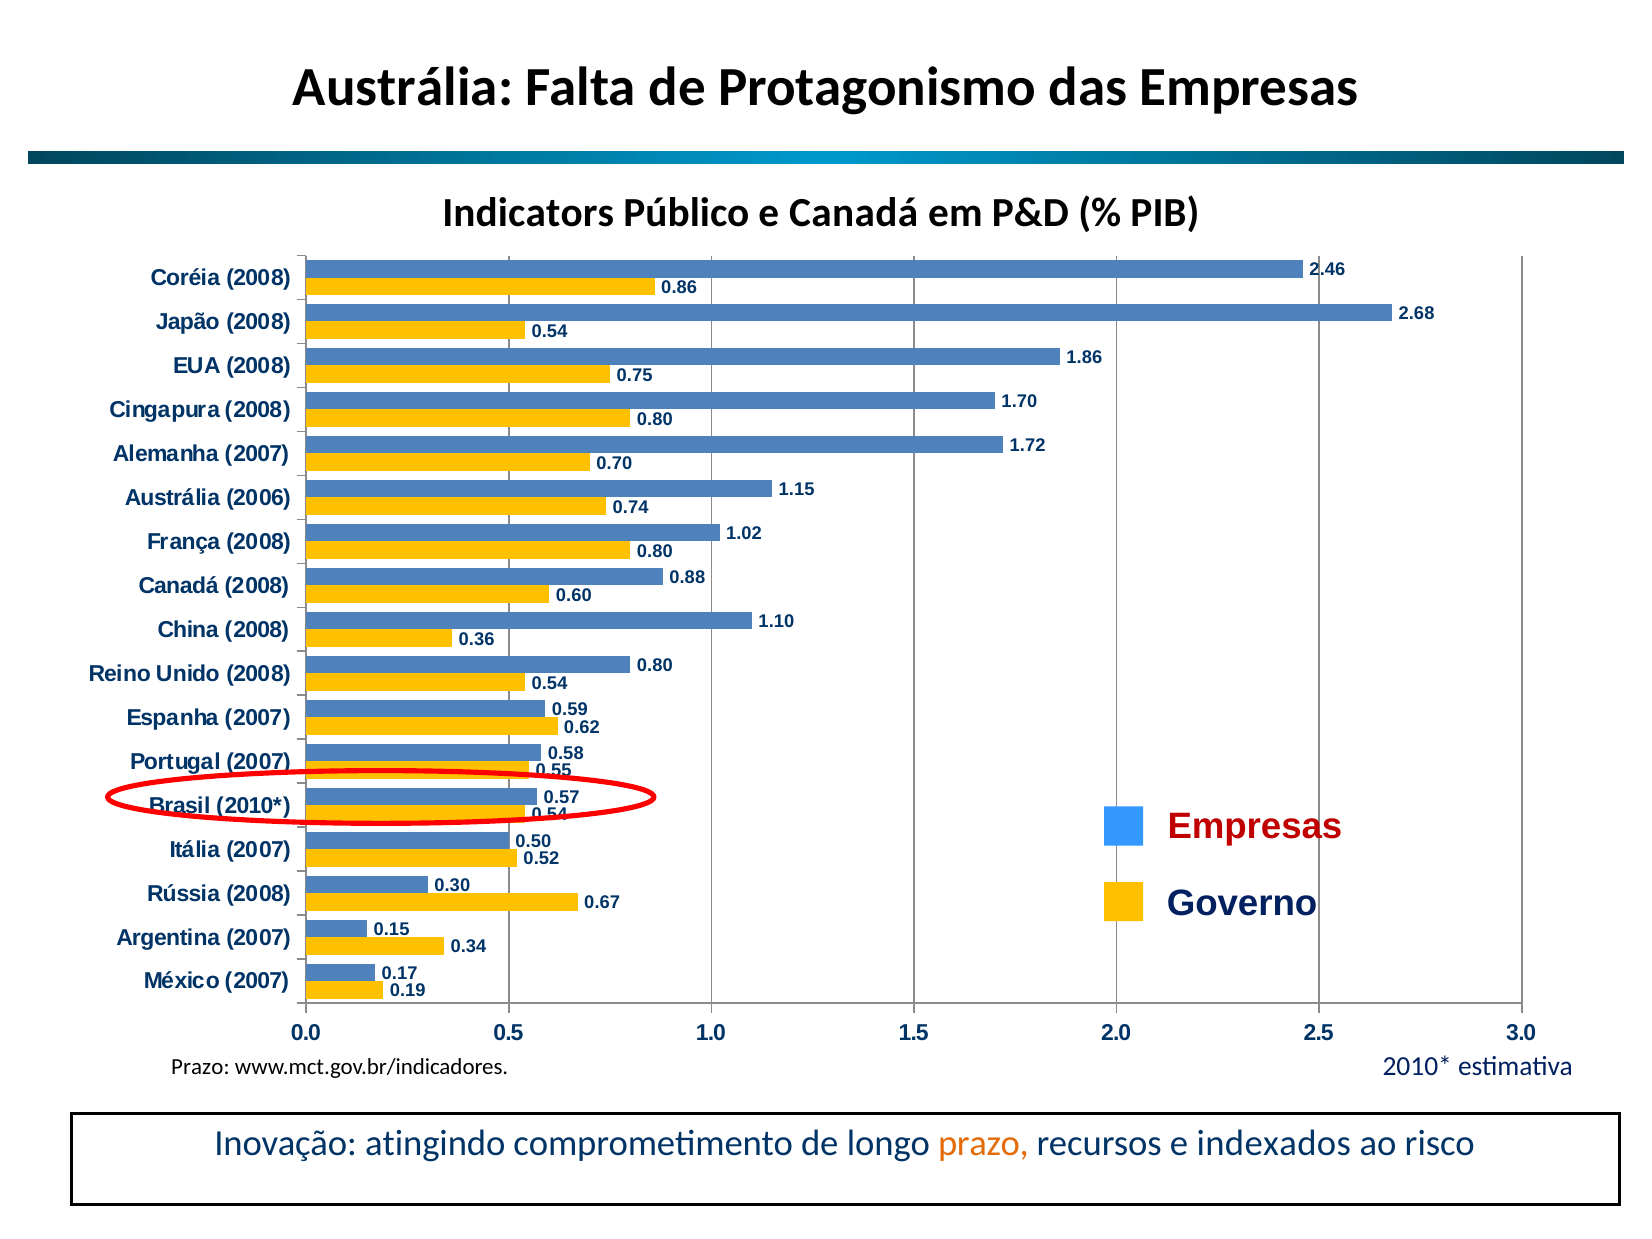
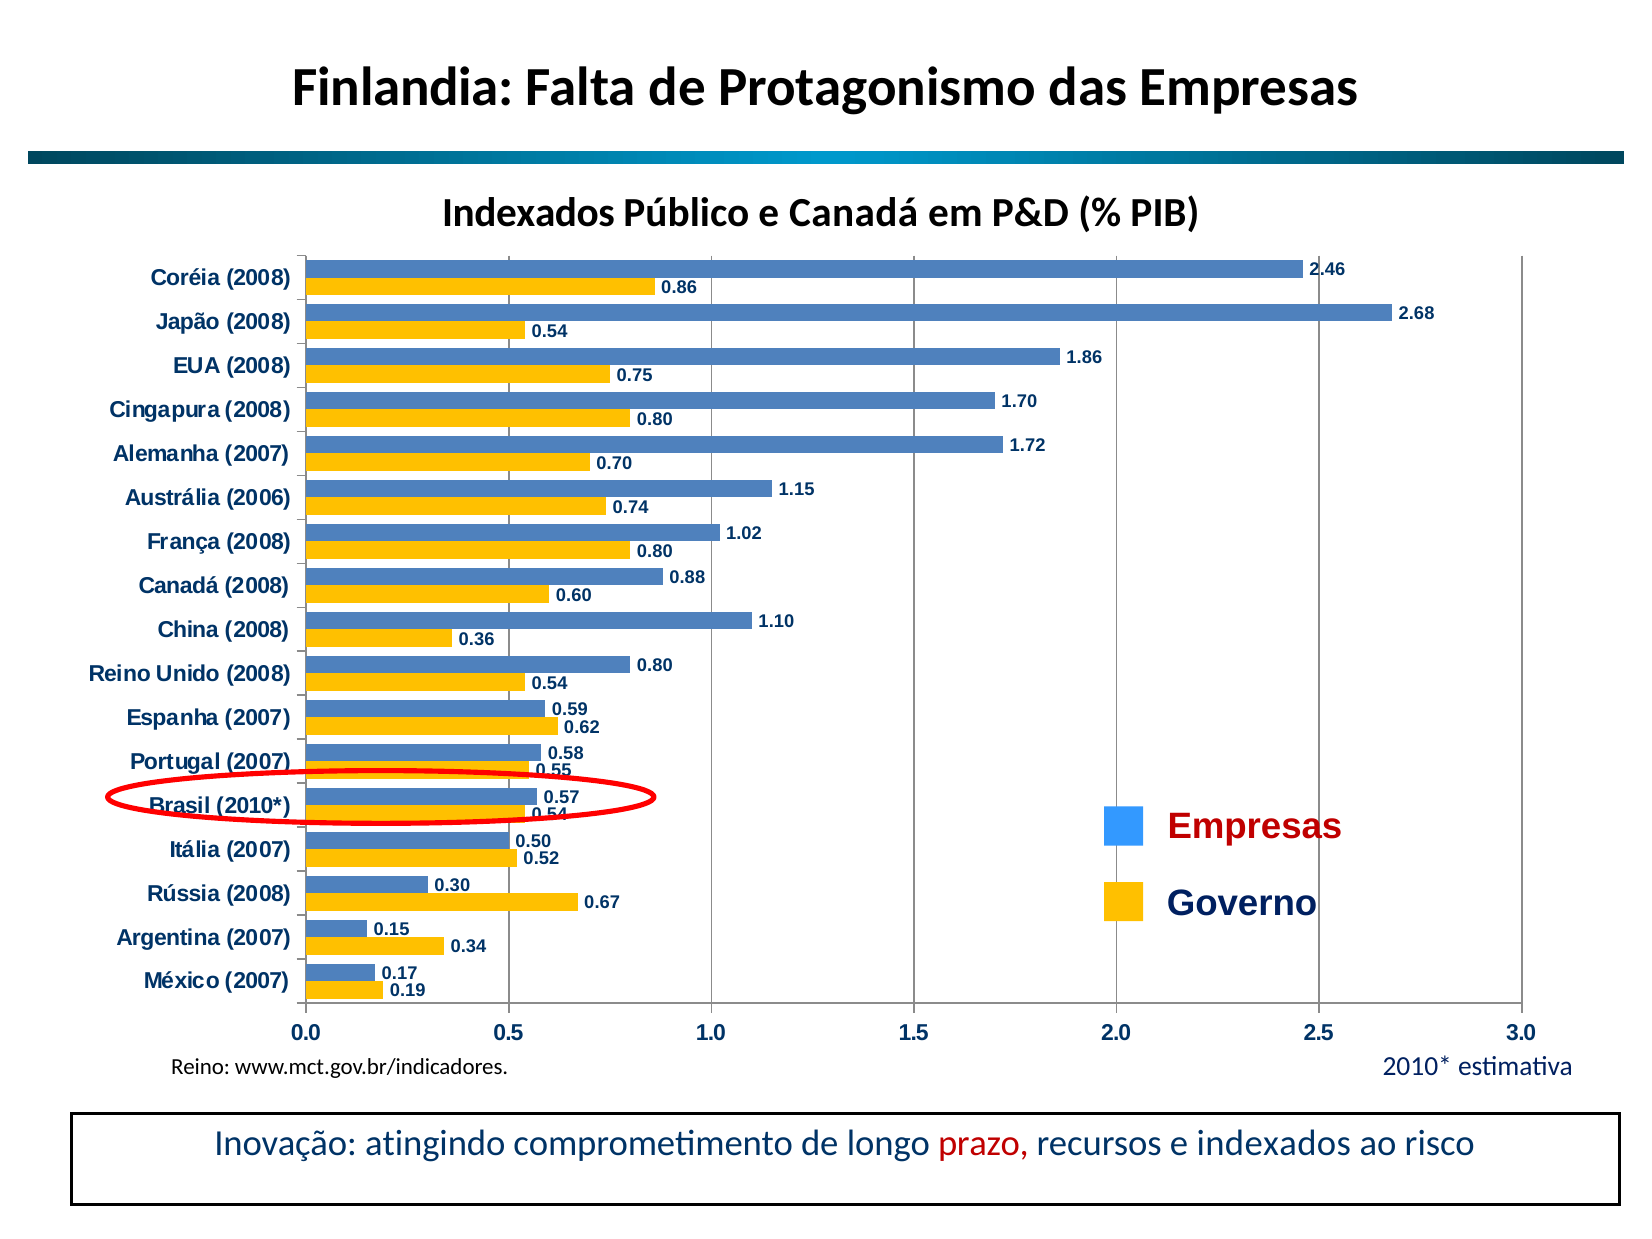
Austrália: Austrália -> Finlandia (403, 88)
Indicators: Indicators -> Indexados (528, 213)
Prazo: Prazo -> Reino (200, 1067)
prazo colour: orange -> red (983, 1143)
